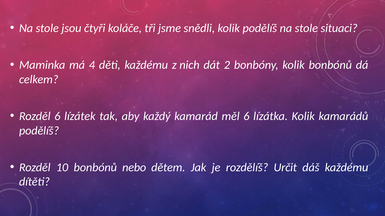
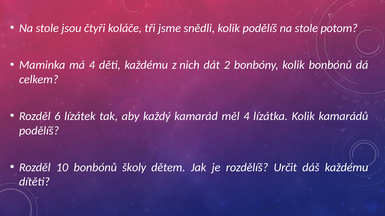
situaci: situaci -> potom (339, 28)
měl 6: 6 -> 4 (246, 116)
nebo: nebo -> školy (134, 168)
